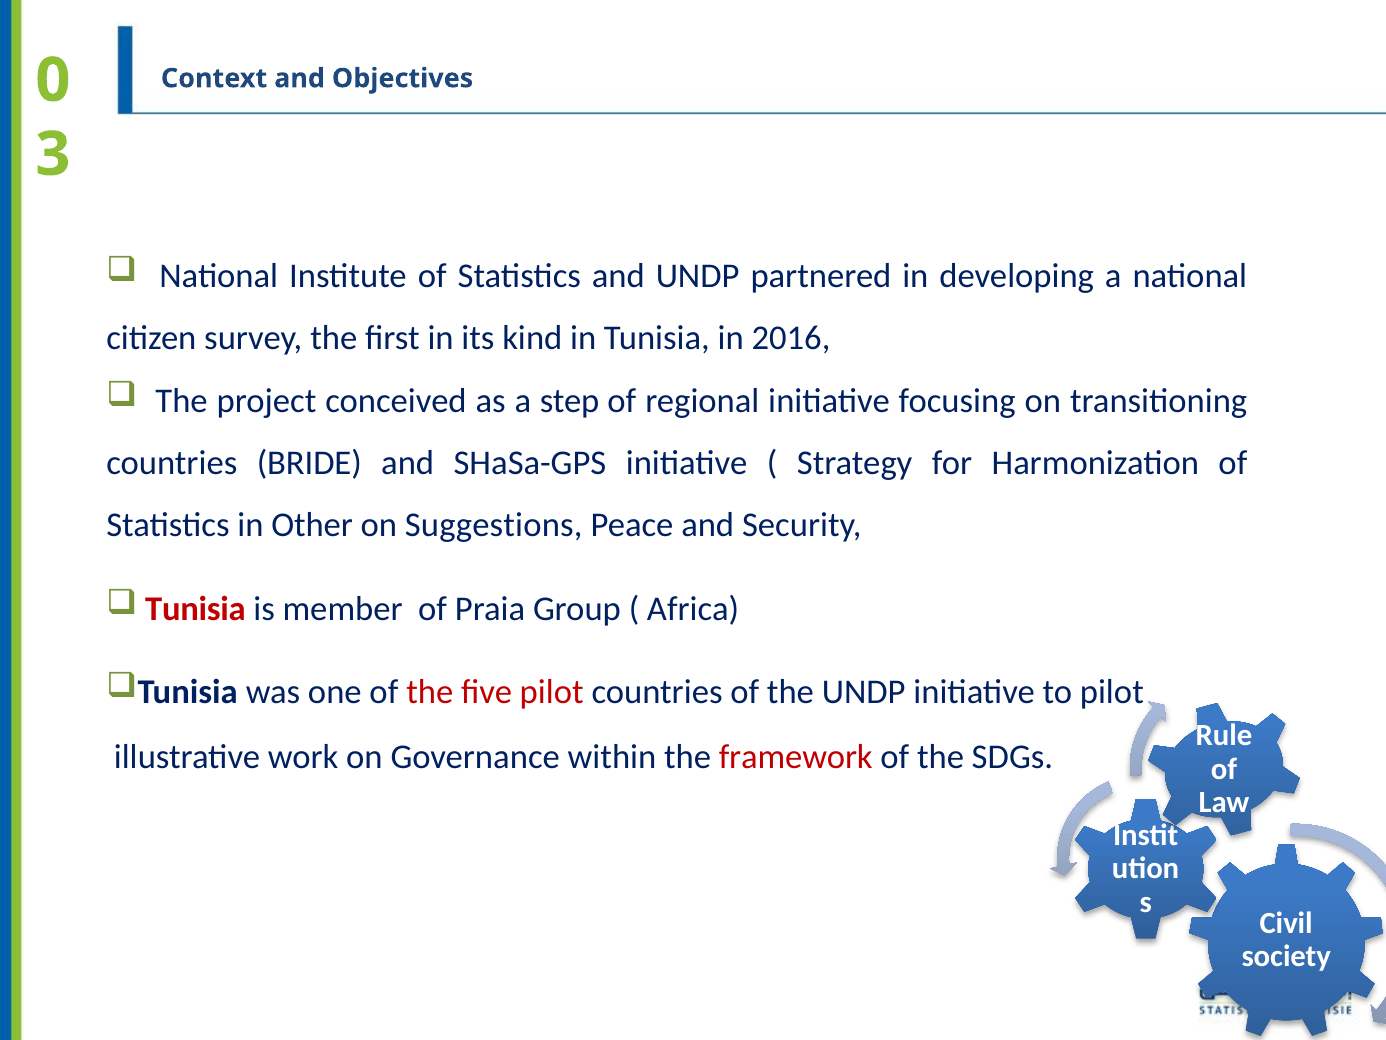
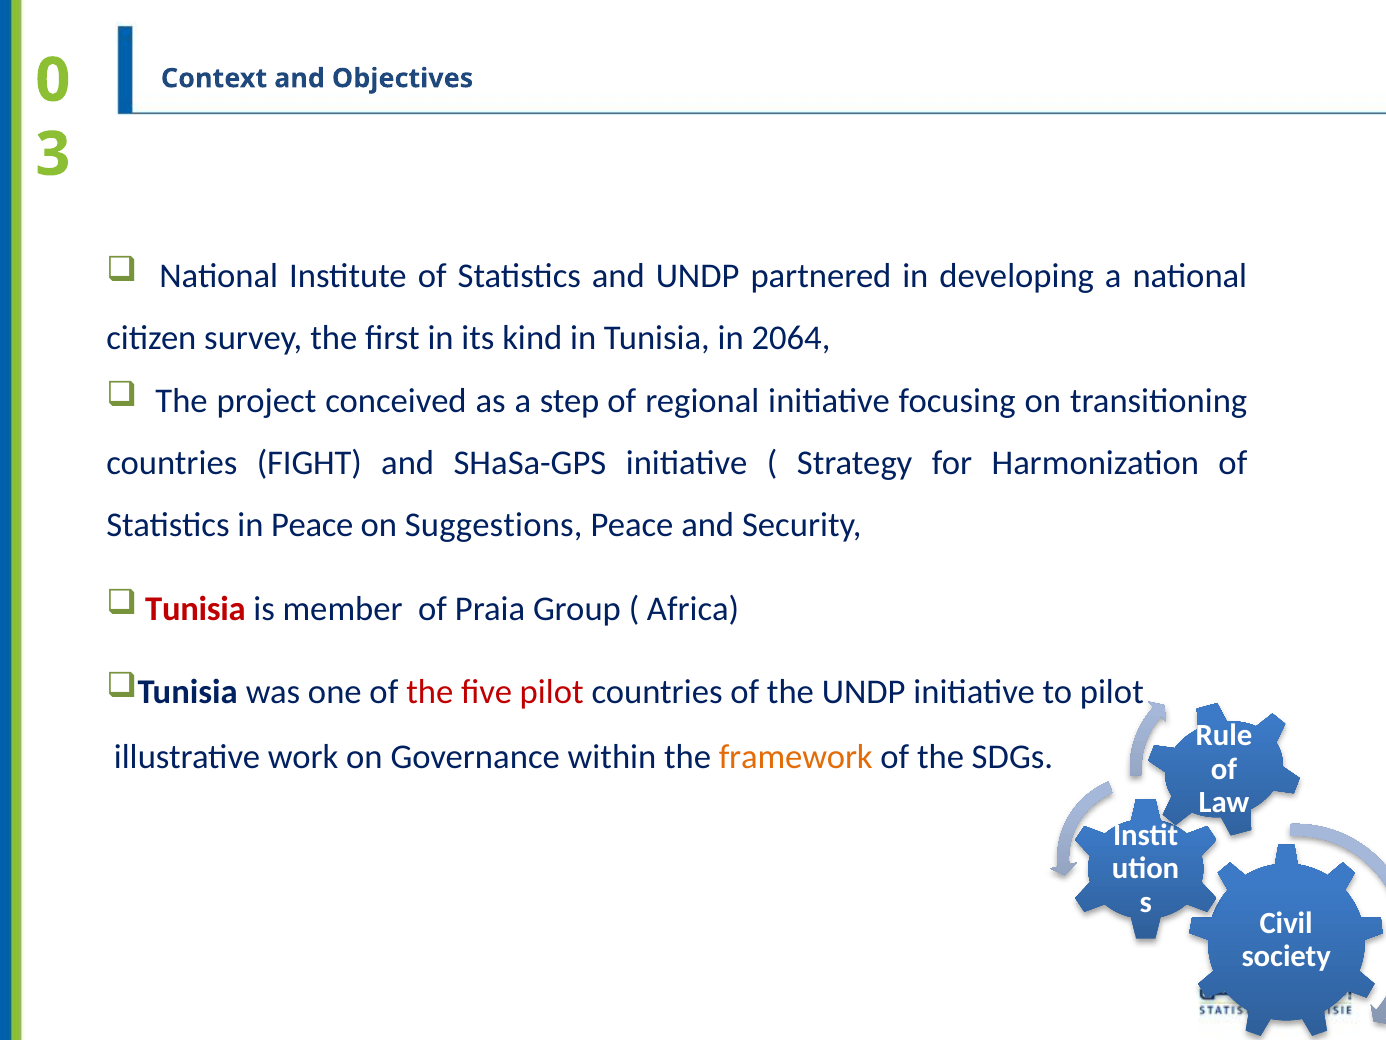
2016: 2016 -> 2064 (791, 338)
BRIDE: BRIDE -> FIGHT (309, 463)
in Other: Other -> Peace (312, 525)
framework colour: red -> orange (796, 756)
